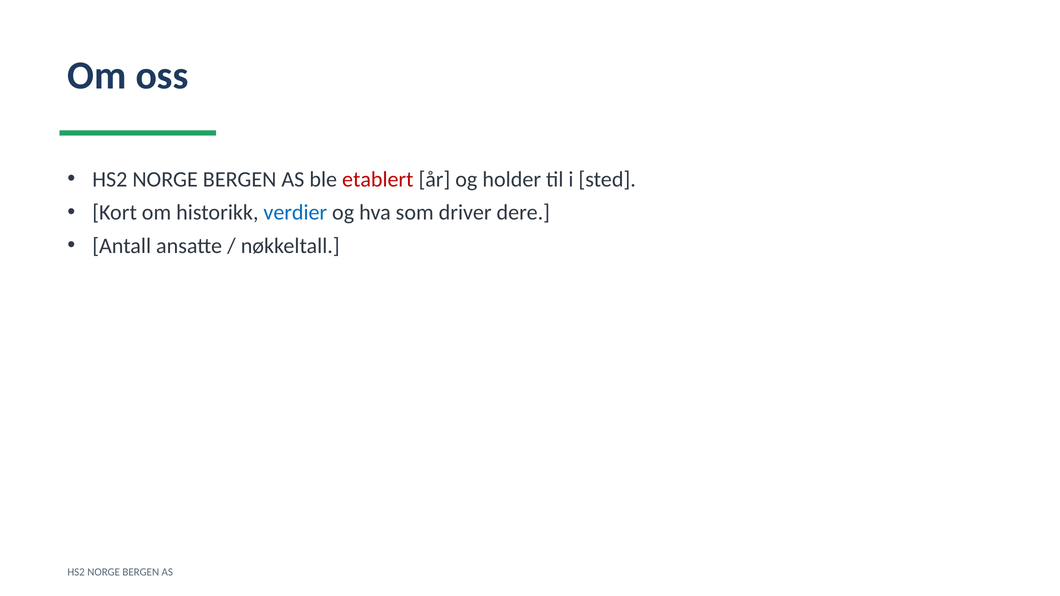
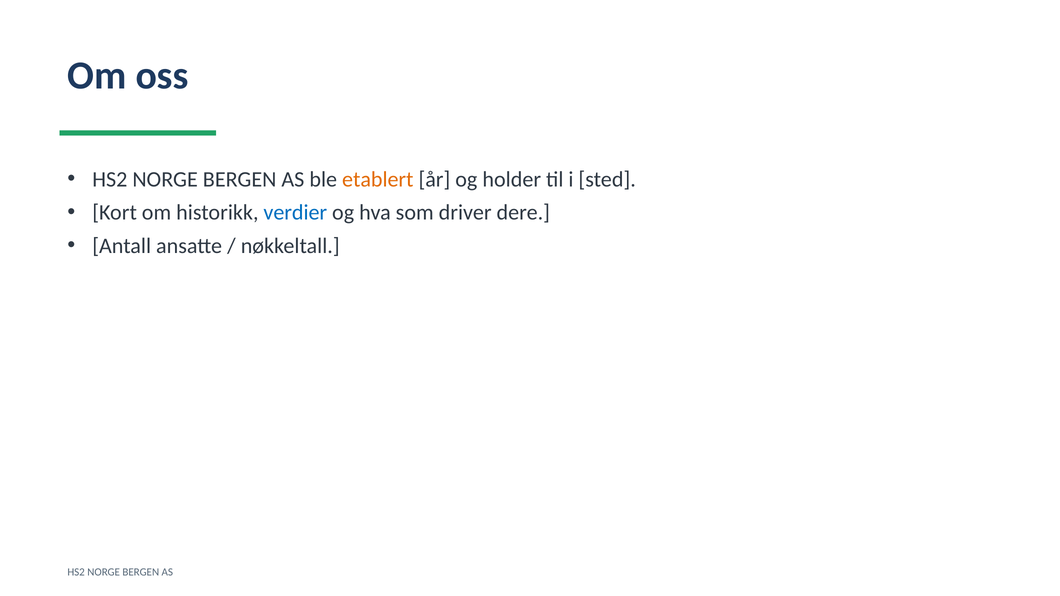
etablert colour: red -> orange (378, 180)
